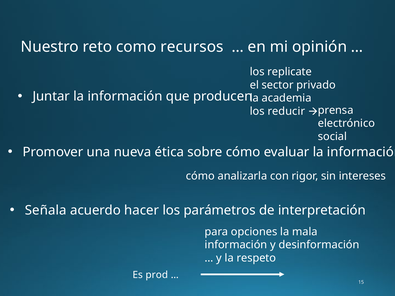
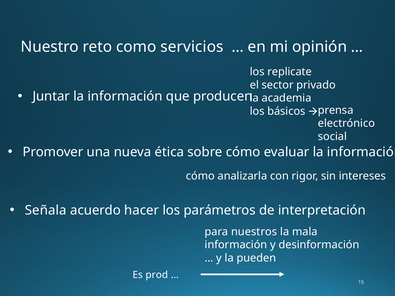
recursos: recursos -> servicios (192, 47)
reducir: reducir -> básicos (286, 111)
opciones: opciones -> nuestros (254, 232)
respeto: respeto -> pueden (256, 258)
